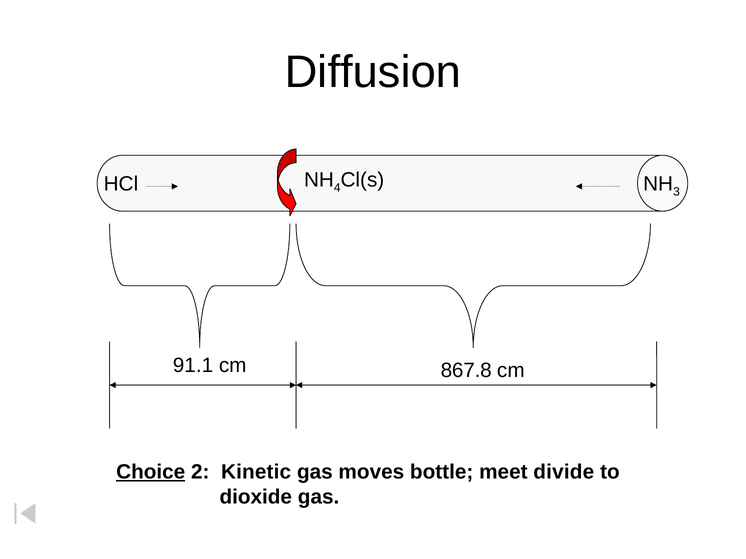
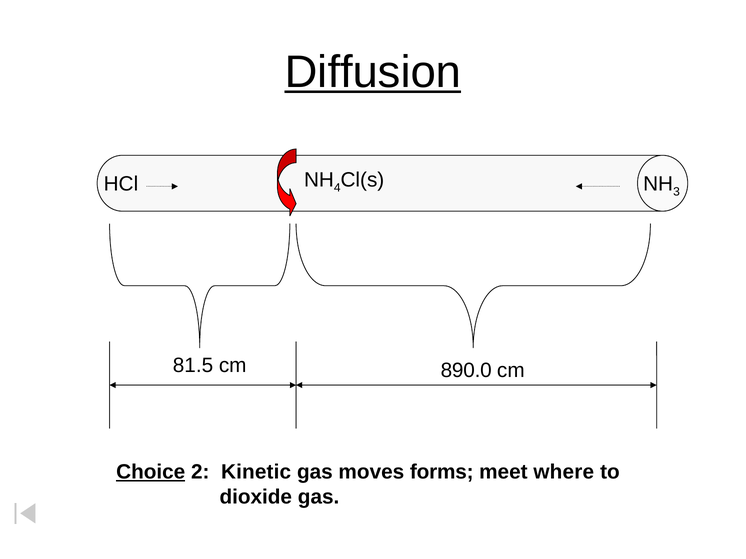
Diffusion underline: none -> present (373, 72)
91.1: 91.1 -> 81.5 (193, 366)
867.8: 867.8 -> 890.0 (466, 371)
bottle: bottle -> forms (442, 472)
divide: divide -> where (564, 472)
